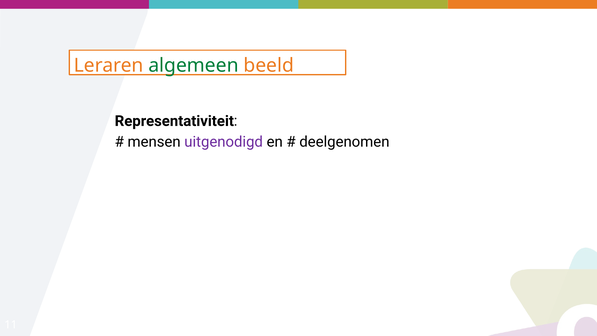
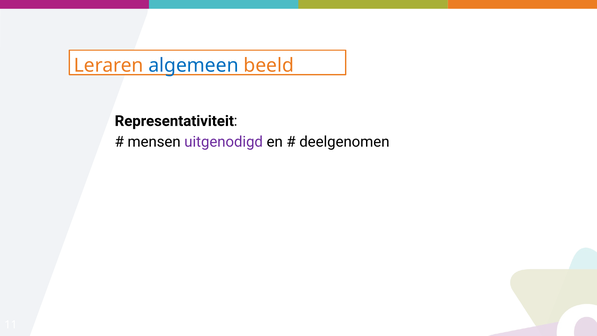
algemeen colour: green -> blue (194, 65)
